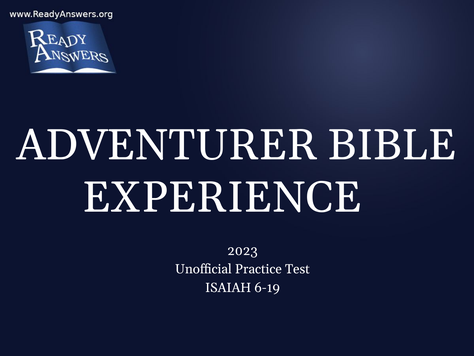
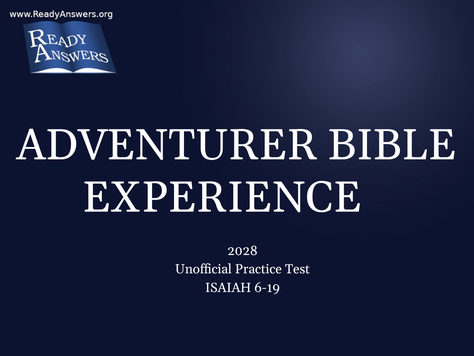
2023: 2023 -> 2028 (243, 250)
